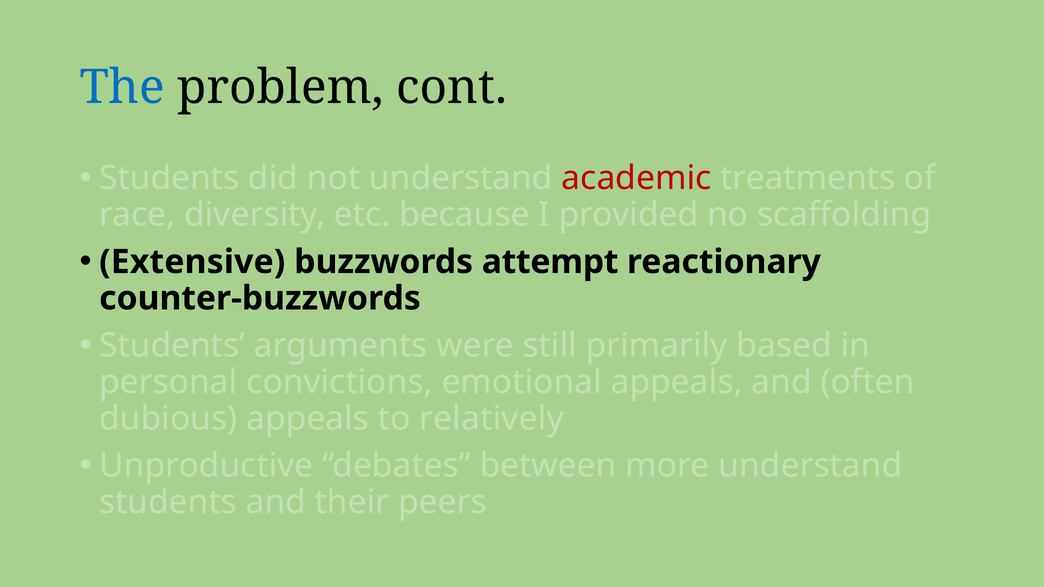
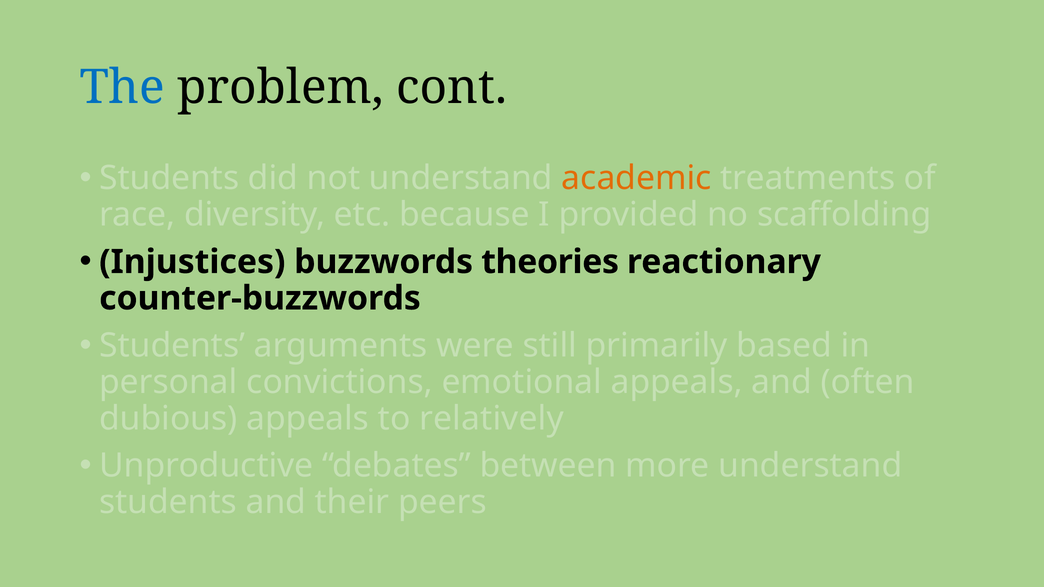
academic colour: red -> orange (636, 178)
Extensive: Extensive -> Injustices (192, 262)
attempt: attempt -> theories (550, 262)
